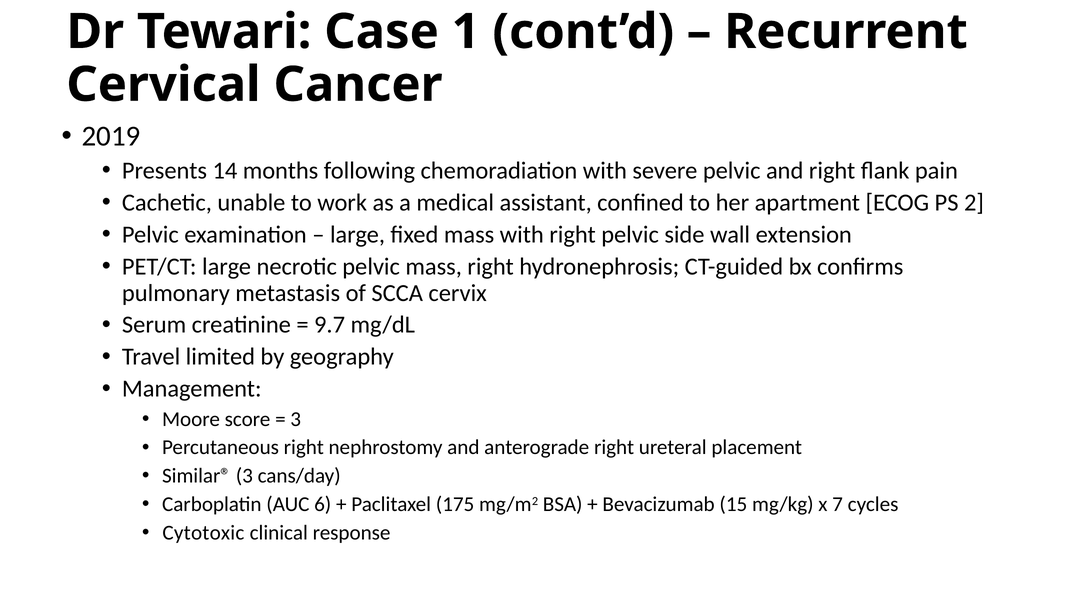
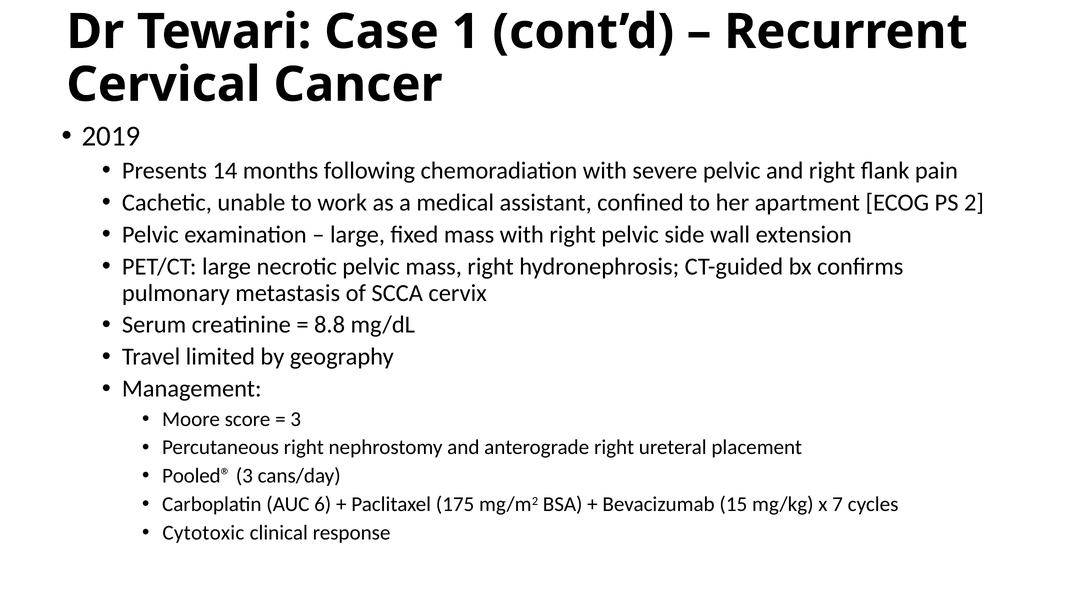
9.7: 9.7 -> 8.8 (330, 325)
Similar®: Similar® -> Pooled® (197, 476)
